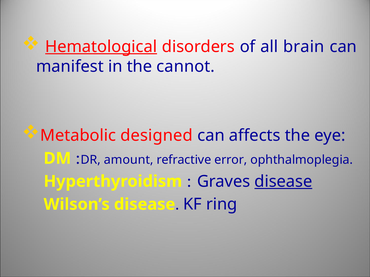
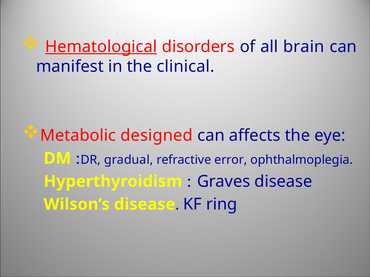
cannot: cannot -> clinical (186, 67)
amount: amount -> gradual (129, 160)
disease underline: present -> none (283, 182)
